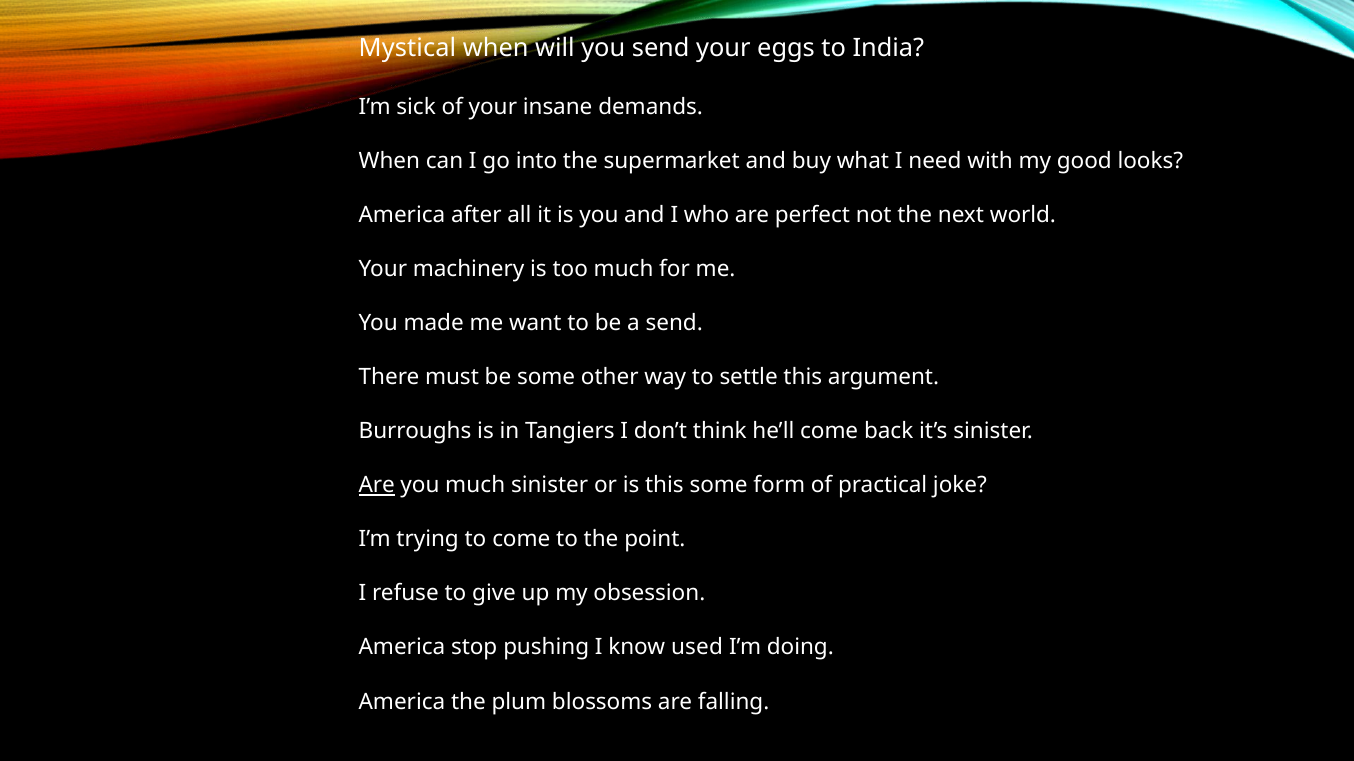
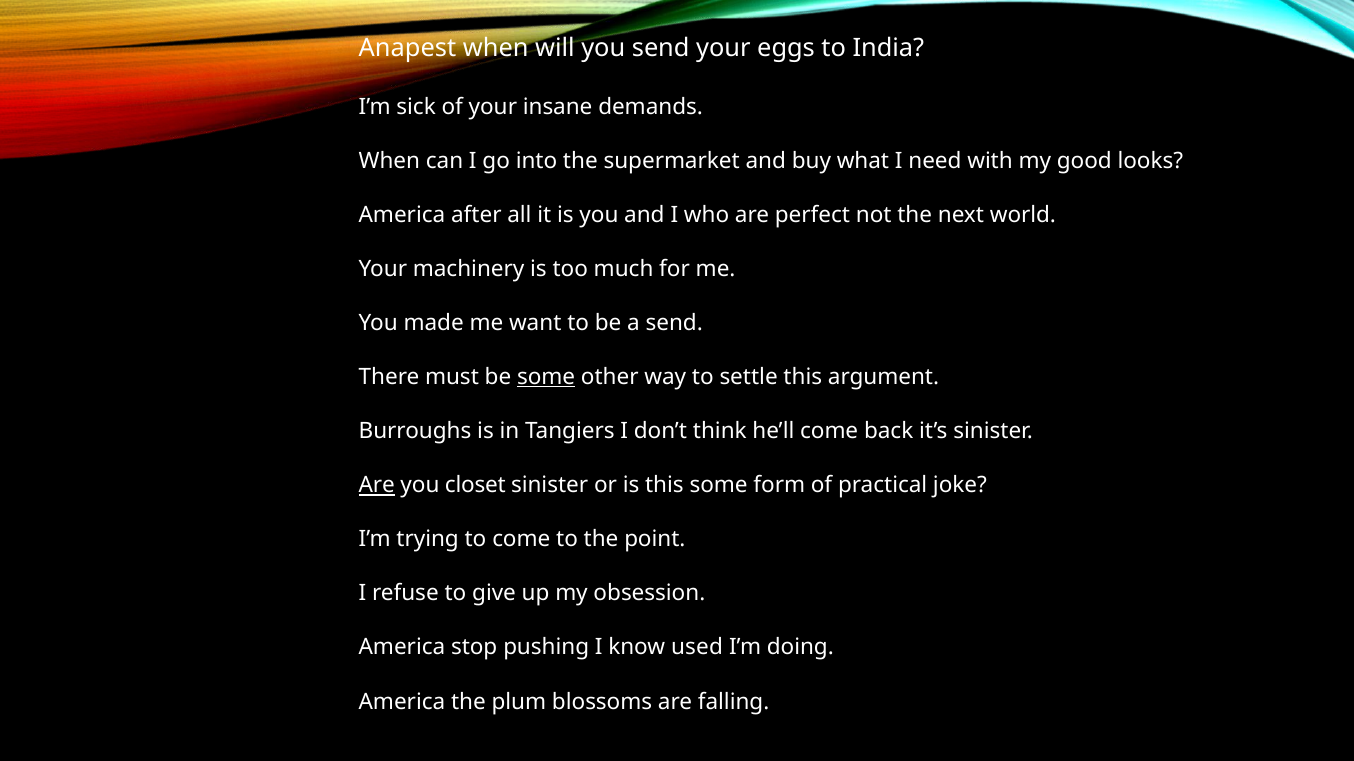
Mystical: Mystical -> Anapest (408, 48)
some underline: none -> present (546, 377)
you much: much -> closet (475, 486)
